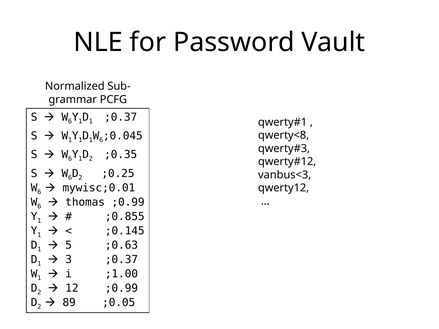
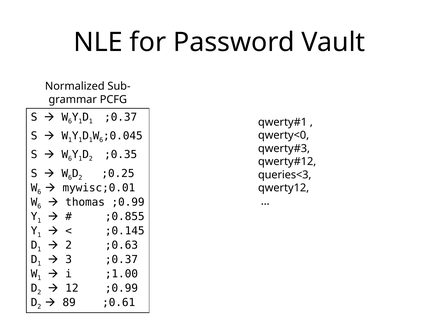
qwerty<8: qwerty<8 -> qwerty<0 (284, 135)
vanbus<3: vanbus<3 -> queries<3 (285, 175)
5: 5 -> 2 (69, 245)
;0.05: ;0.05 -> ;0.61 (119, 303)
